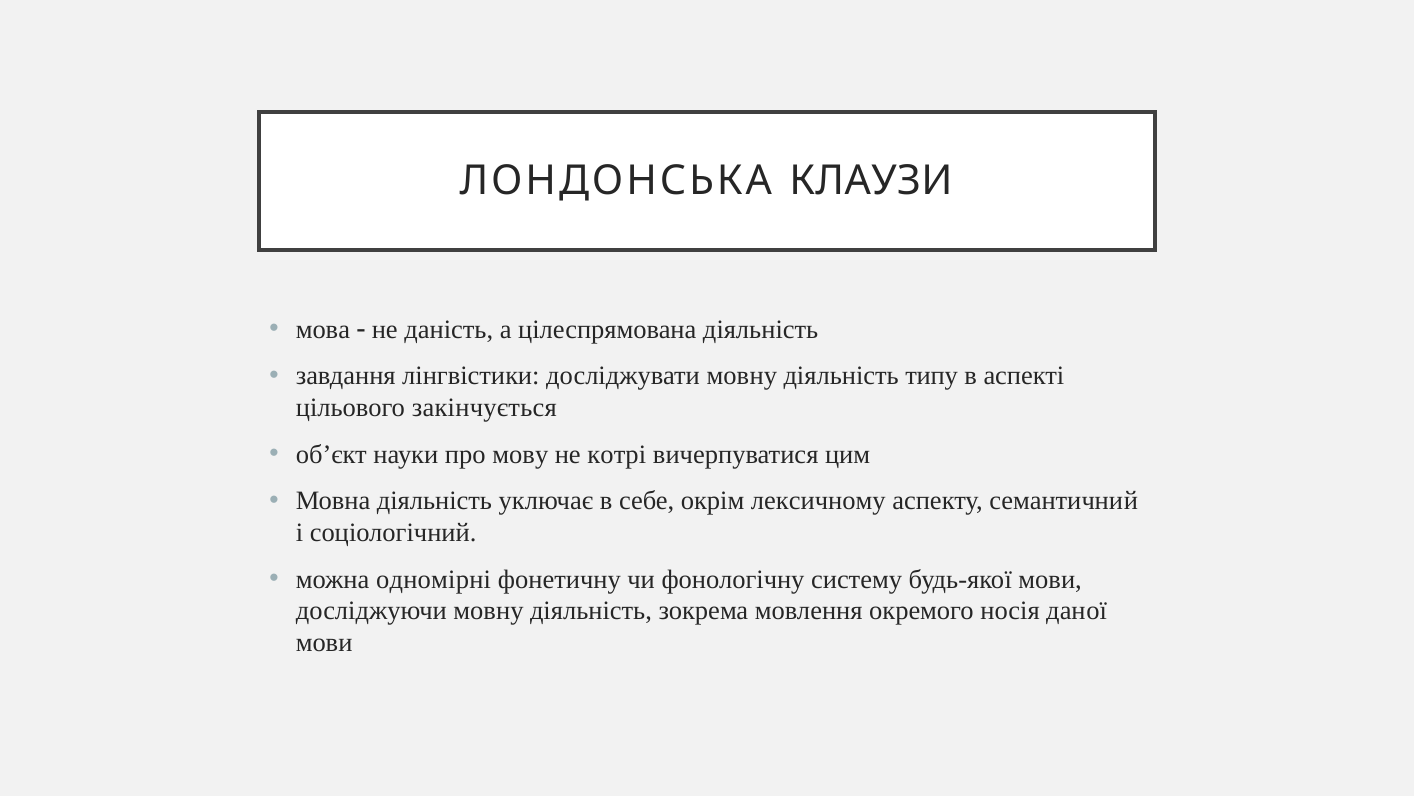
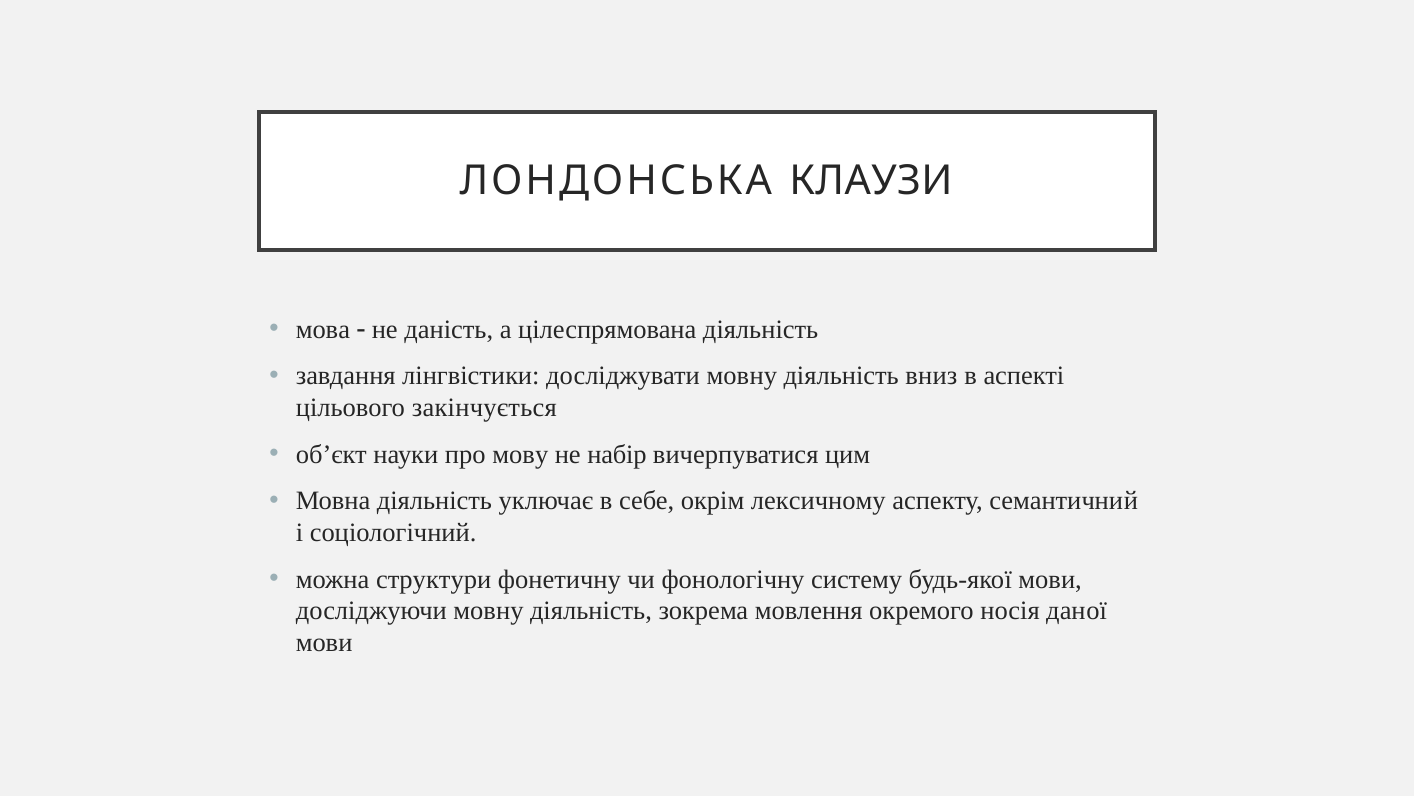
типу: типу -> вниз (931, 376)
котрі: котрі -> набір (617, 454)
одномірні: одномірні -> структури (434, 579)
